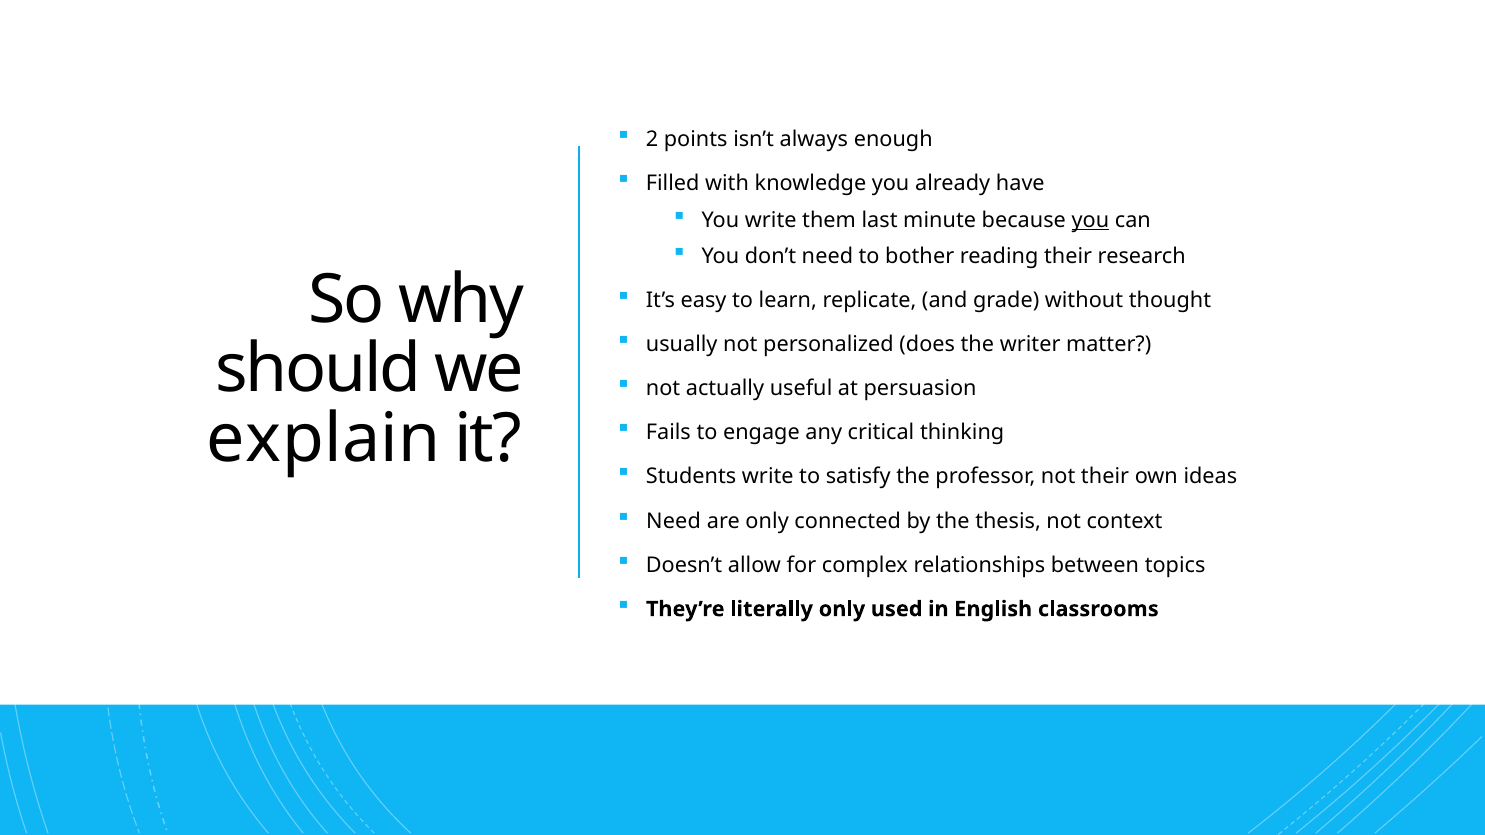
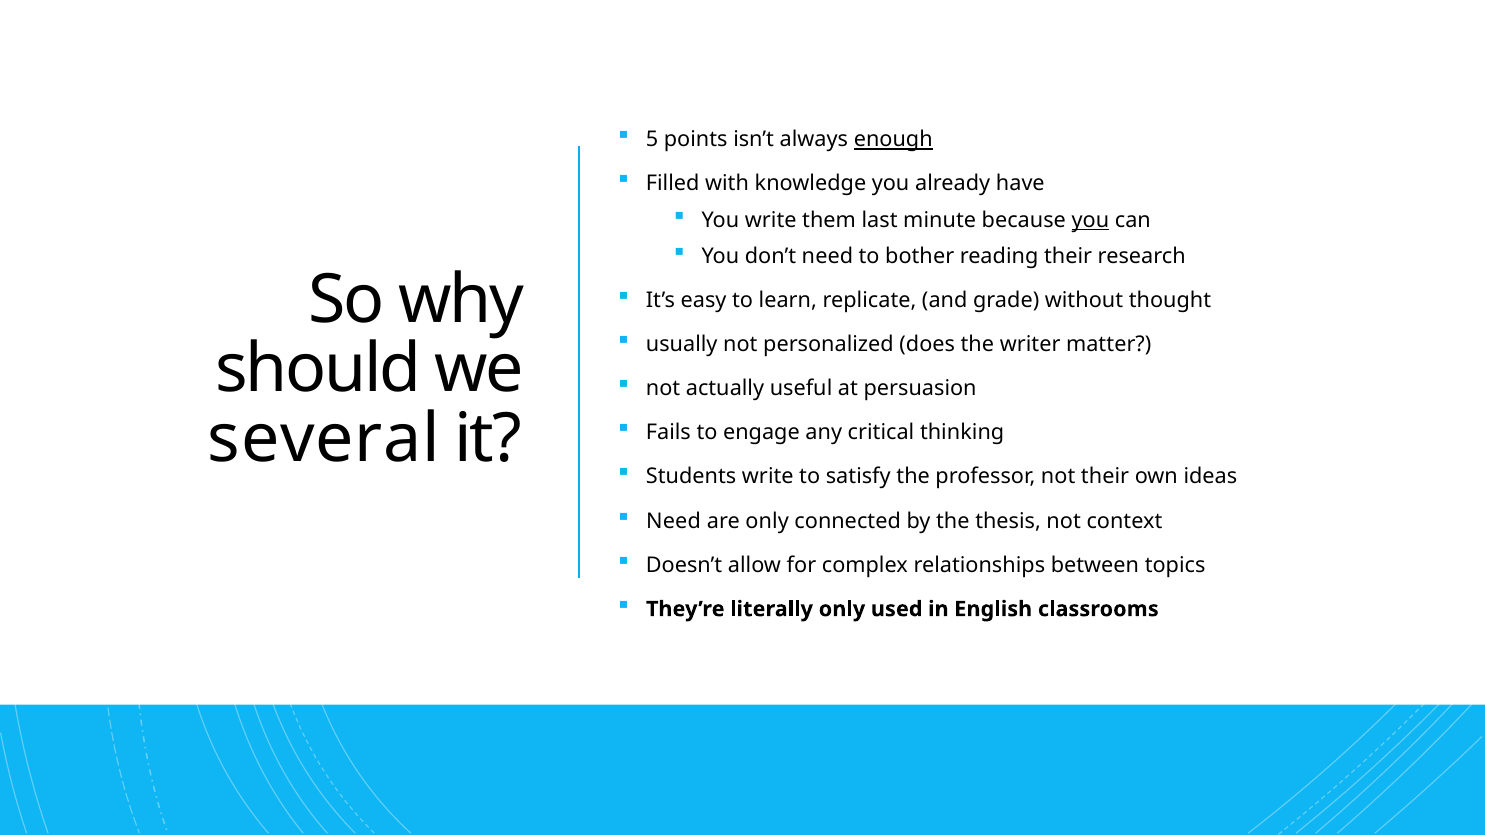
2: 2 -> 5 (652, 140)
enough underline: none -> present (893, 140)
explain: explain -> several (324, 439)
